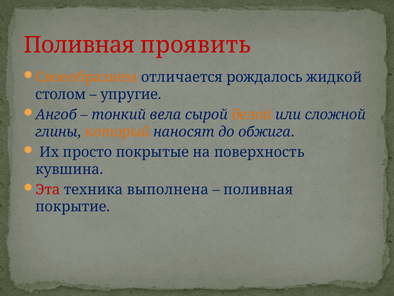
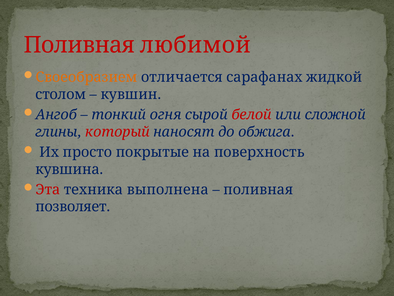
проявить: проявить -> любимой (195, 45)
рождалось: рождалось -> сарафанах (264, 77)
упругие: упругие -> кувшин (131, 94)
вела: вела -> огня (166, 115)
белой colour: orange -> red (252, 115)
который colour: orange -> red (118, 132)
покрытие: покрытие -> позволяет (73, 206)
